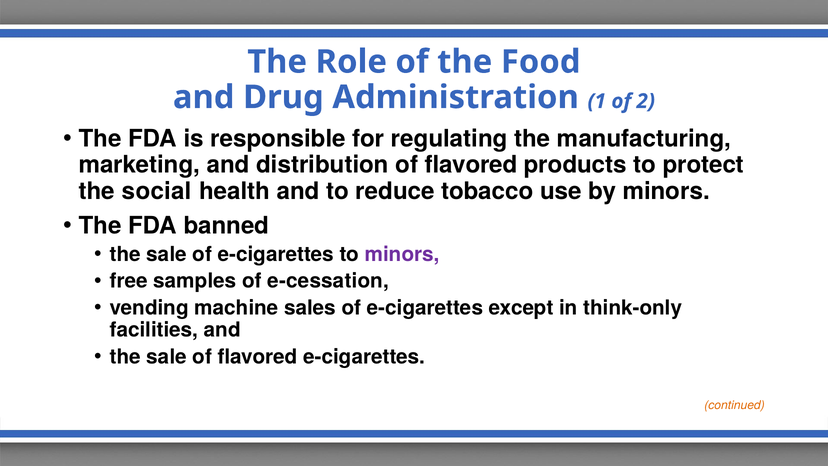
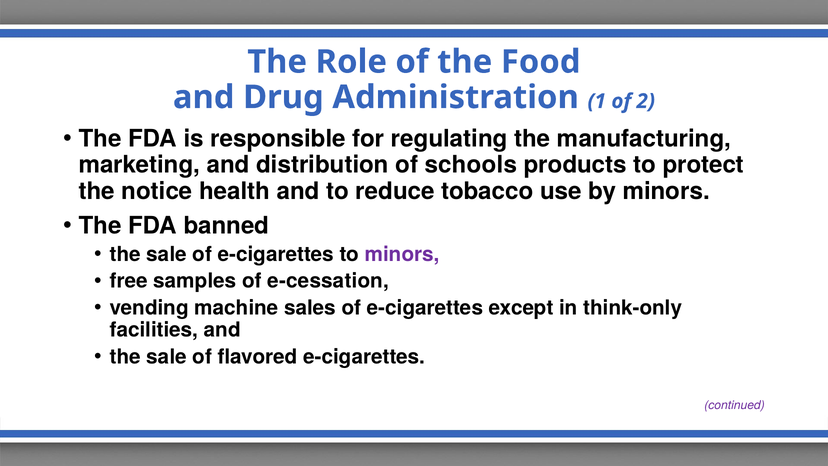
distribution of flavored: flavored -> schools (471, 165)
social: social -> notice (157, 191)
continued colour: orange -> purple (735, 405)
